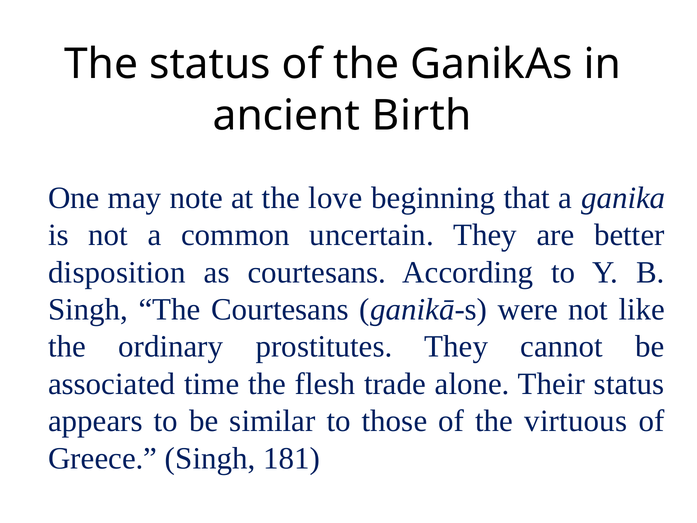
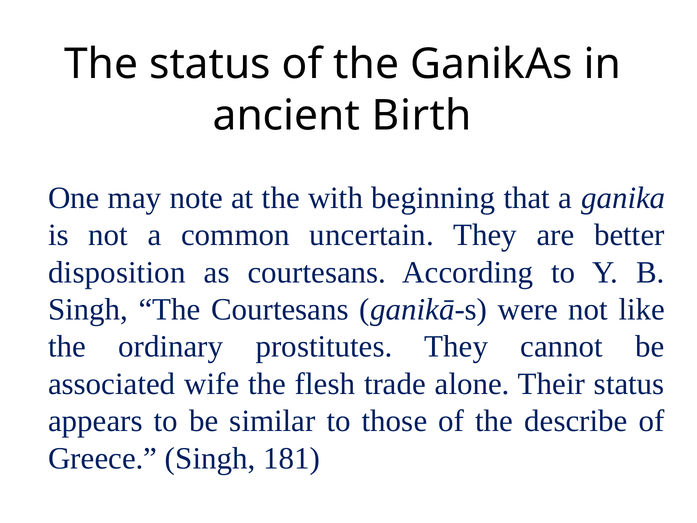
love: love -> with (336, 198)
time: time -> wife (212, 384)
virtuous: virtuous -> describe (576, 421)
